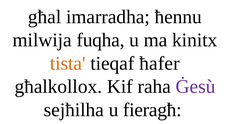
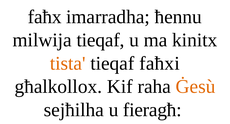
għal: għal -> faħx (45, 17)
milwija fuqha: fuqha -> tieqaf (101, 40)
ħafer: ħafer -> faħxi (159, 63)
Ġesù colour: purple -> orange (196, 86)
